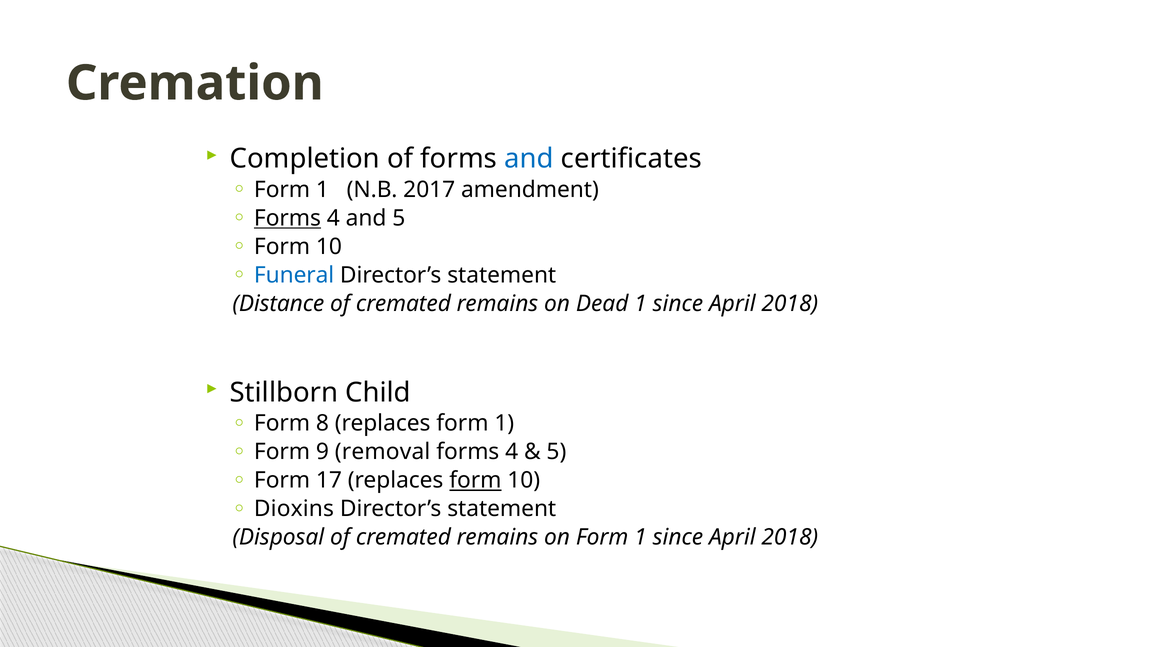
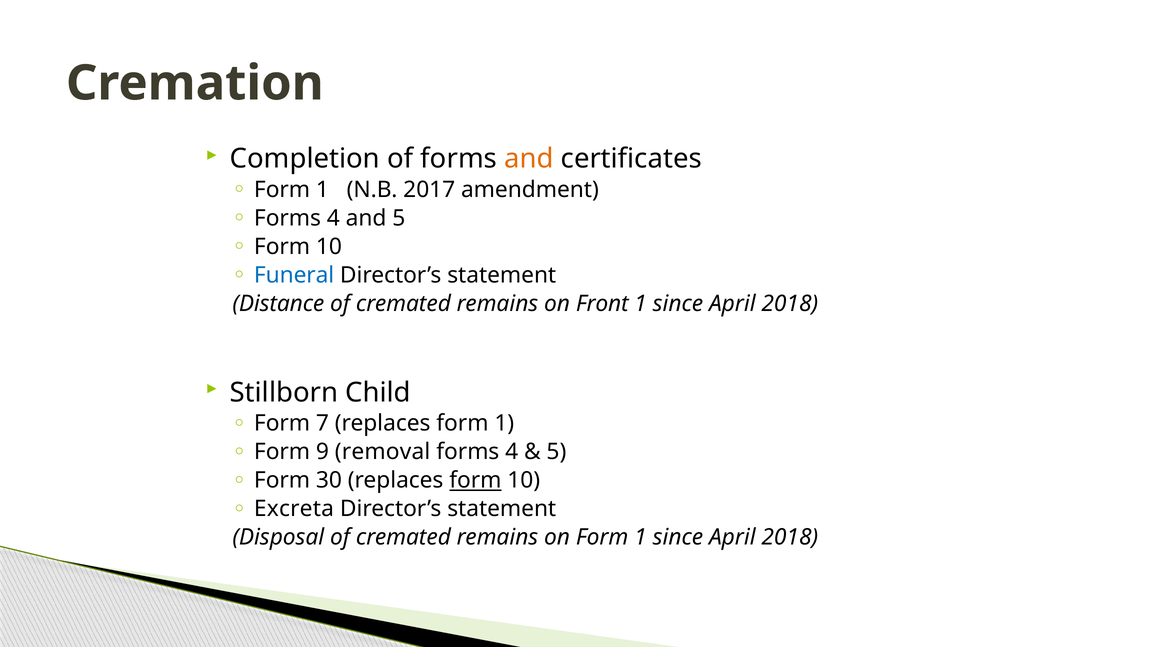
and colour: blue -> orange (529, 159)
Forms underline: present -> none (287, 218)
Dead: Dead -> Front (602, 304)
8: 8 -> 7 (322, 423)
17: 17 -> 30 (329, 480)
Dioxins: Dioxins -> Excreta (294, 509)
